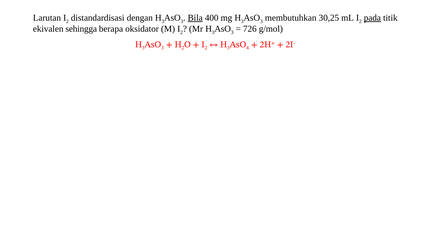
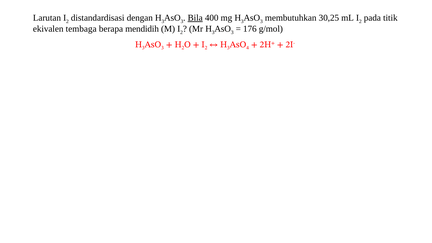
pada underline: present -> none (372, 18)
sehingga: sehingga -> tembaga (81, 29)
oksidator: oksidator -> mendidih (142, 29)
726: 726 -> 176 (250, 29)
